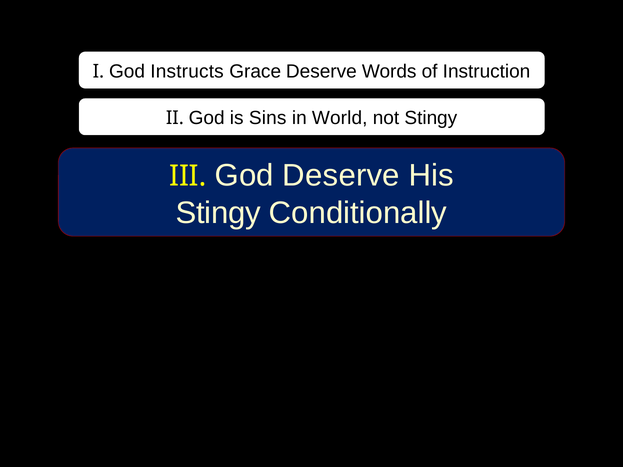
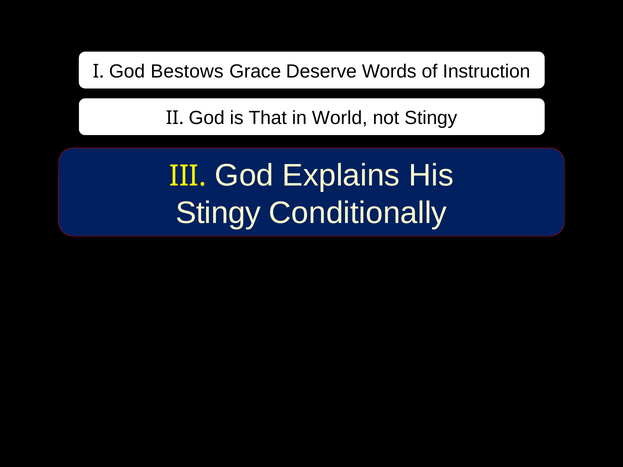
Instructs: Instructs -> Bestows (187, 71)
Sins: Sins -> That (268, 118)
God Deserve: Deserve -> Explains (341, 176)
